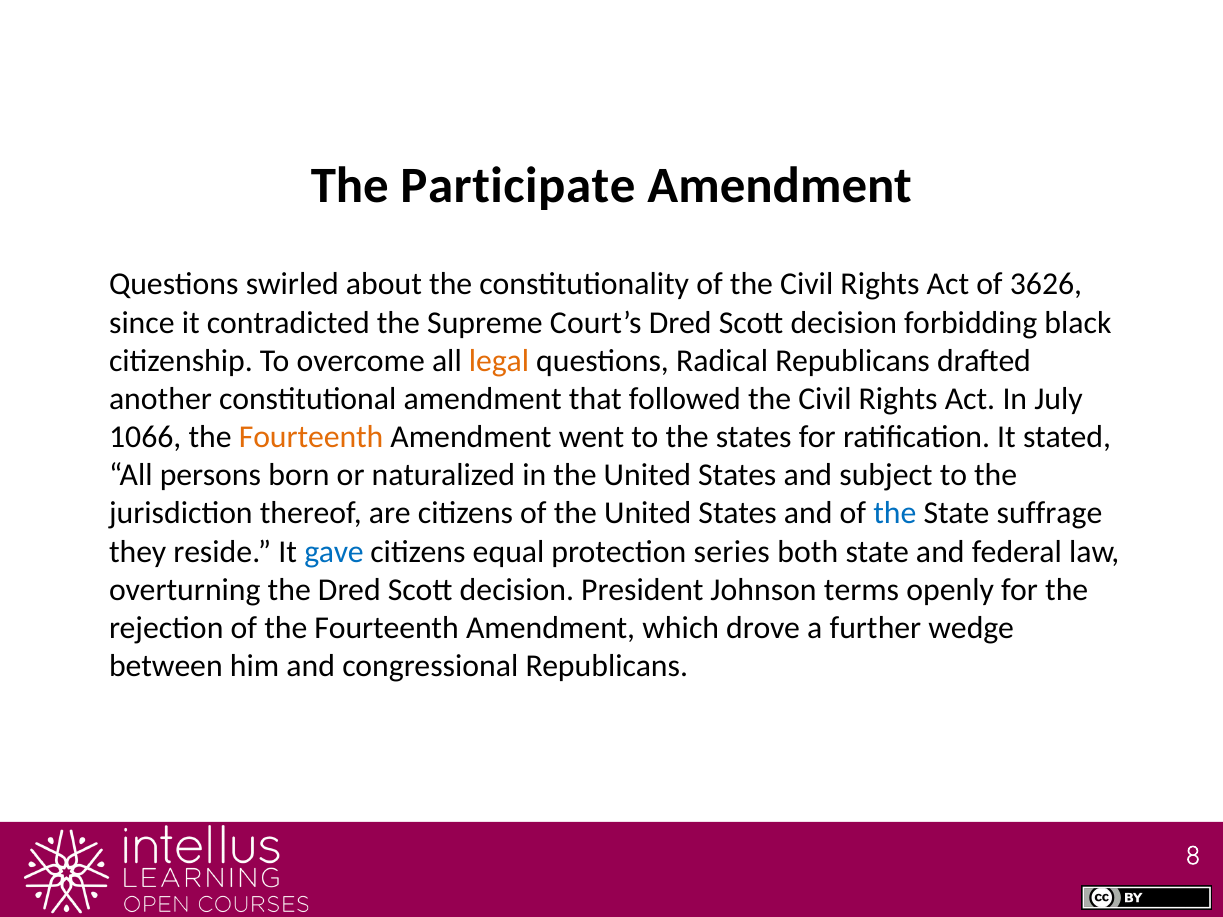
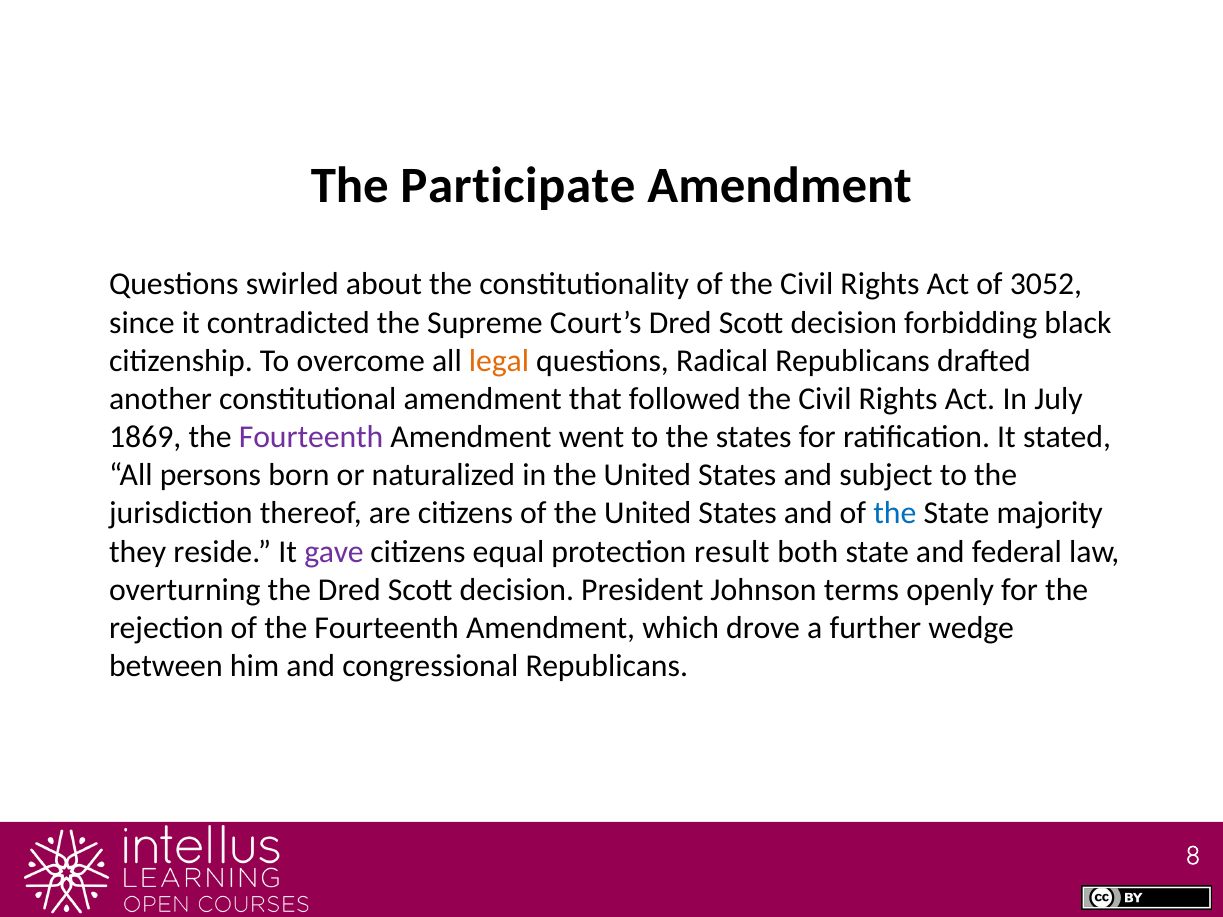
3626: 3626 -> 3052 (1046, 285)
1066: 1066 -> 1869 (145, 437)
Fourteenth colour: orange -> purple (311, 437)
suffrage: suffrage -> majority (1050, 514)
gave colour: blue -> purple (334, 552)
series: series -> result (732, 552)
